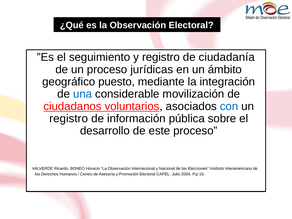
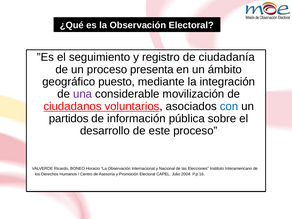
jurídicas: jurídicas -> presenta (152, 69)
una colour: blue -> purple (83, 94)
registro: registro -> partidos (69, 119)
